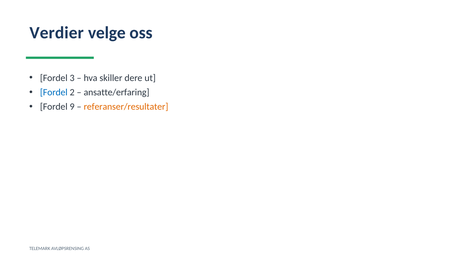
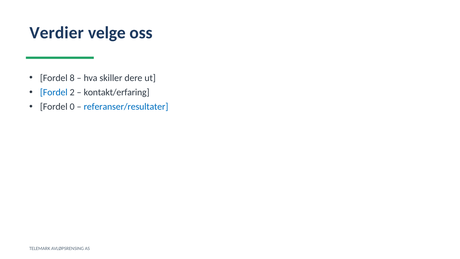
3: 3 -> 8 (72, 78)
ansatte/erfaring: ansatte/erfaring -> kontakt/erfaring (117, 92)
9: 9 -> 0 (72, 107)
referanser/resultater colour: orange -> blue (126, 107)
